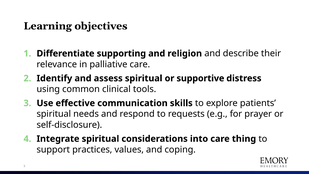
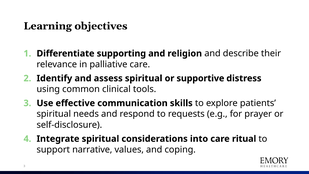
thing: thing -> ritual (244, 139)
practices: practices -> narrative (92, 149)
